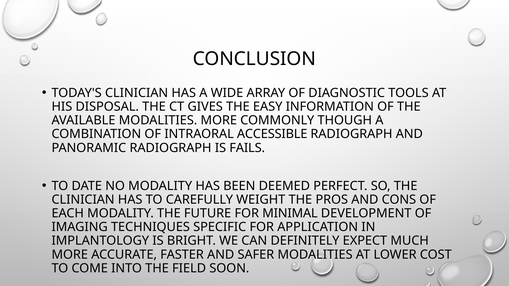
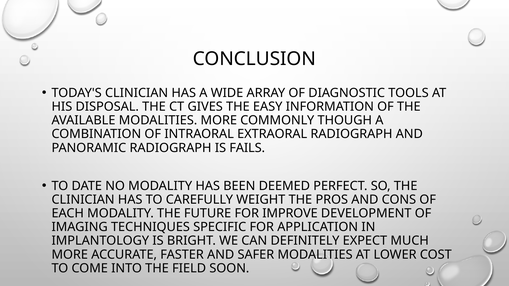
ACCESSIBLE: ACCESSIBLE -> EXTRAORAL (272, 134)
MINIMAL: MINIMAL -> IMPROVE (290, 214)
